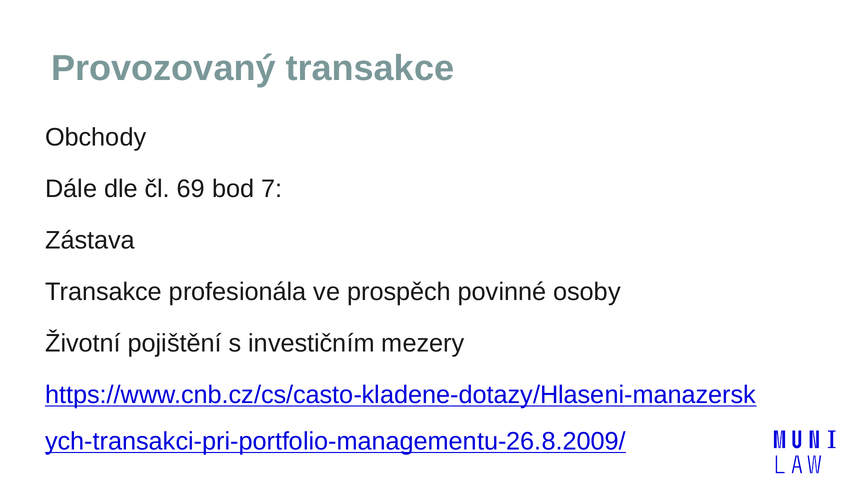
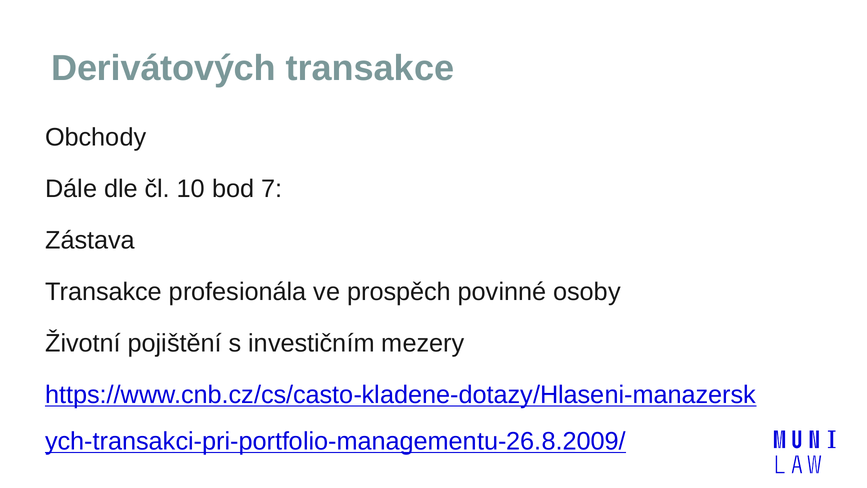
Provozovaný: Provozovaný -> Derivátových (164, 68)
69: 69 -> 10 (191, 189)
